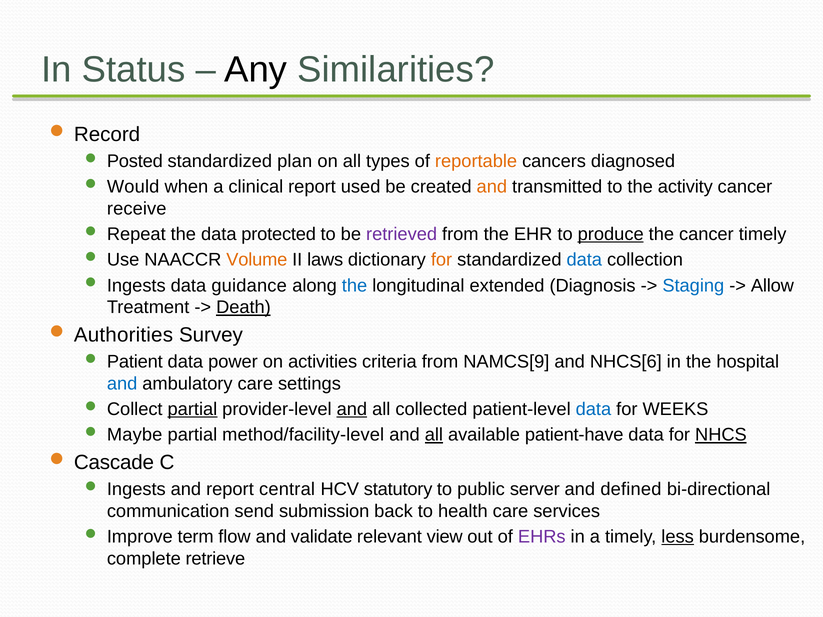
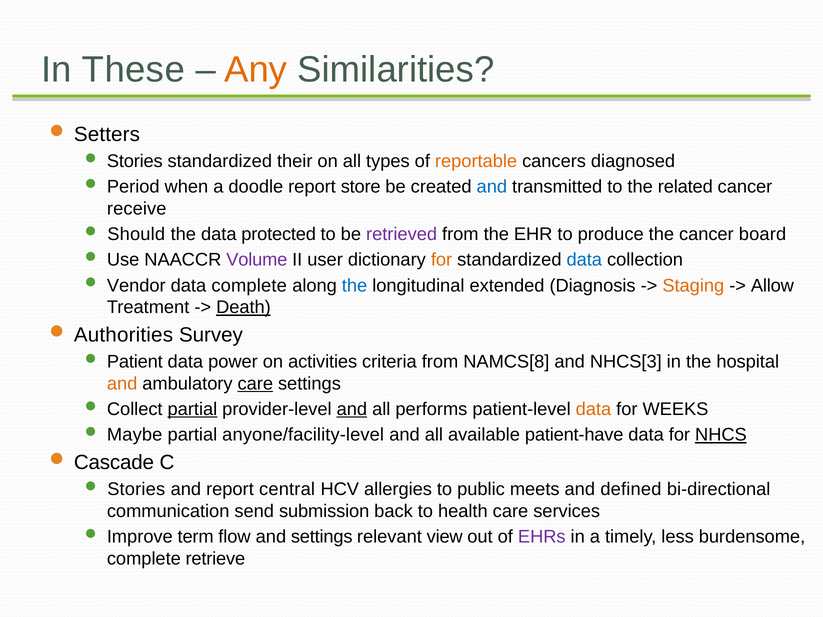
Status: Status -> These (133, 70)
Any colour: black -> orange (256, 70)
Record: Record -> Setters (107, 134)
Posted: Posted -> Stories (135, 161)
plan: plan -> their (295, 161)
Would: Would -> Period (133, 187)
clinical: clinical -> doodle (256, 187)
used: used -> store (361, 187)
and colour: orange -> blue (492, 187)
activity: activity -> related (685, 187)
Repeat: Repeat -> Should (136, 234)
produce underline: present -> none (611, 234)
cancer timely: timely -> board (763, 234)
Volume colour: orange -> purple (257, 260)
laws: laws -> user (325, 260)
Ingests: Ingests -> Vendor (136, 286)
data guidance: guidance -> complete (249, 286)
Staging colour: blue -> orange (693, 286)
NAMCS[9: NAMCS[9 -> NAMCS[8 (506, 362)
NHCS[6: NHCS[6 -> NHCS[3 (626, 362)
and colour: blue -> orange (122, 384)
care underline: none -> present (255, 384)
collected: collected -> performs (431, 409)
data colour: blue -> orange (593, 409)
method/facility-level: method/facility-level -> anyone/facility-level (303, 435)
all underline: present -> none (434, 435)
Ingests: Ingests -> Stories (136, 489)
statutory: statutory -> allergies (398, 489)
server: server -> meets (535, 489)
and validate: validate -> settings (322, 537)
less underline: present -> none (678, 537)
